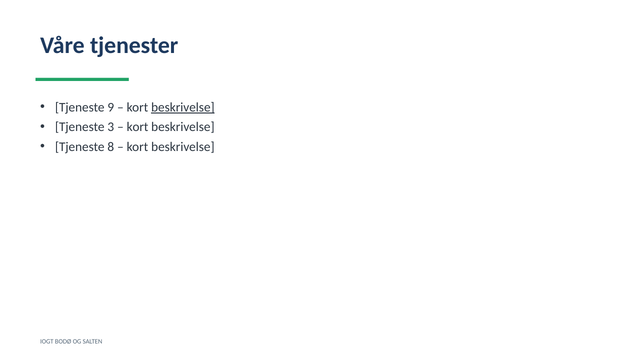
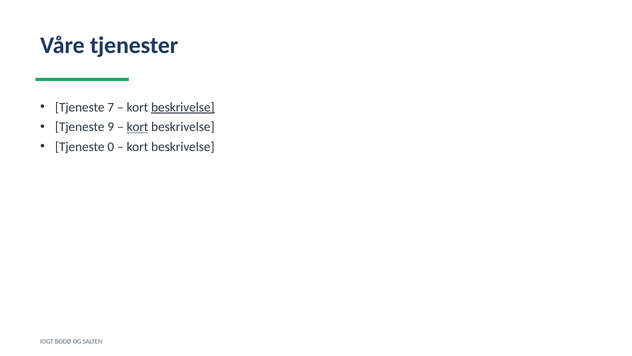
9: 9 -> 7 (111, 107)
3: 3 -> 9 (111, 127)
kort underline: none -> present (137, 127)
8: 8 -> 0 (111, 147)
